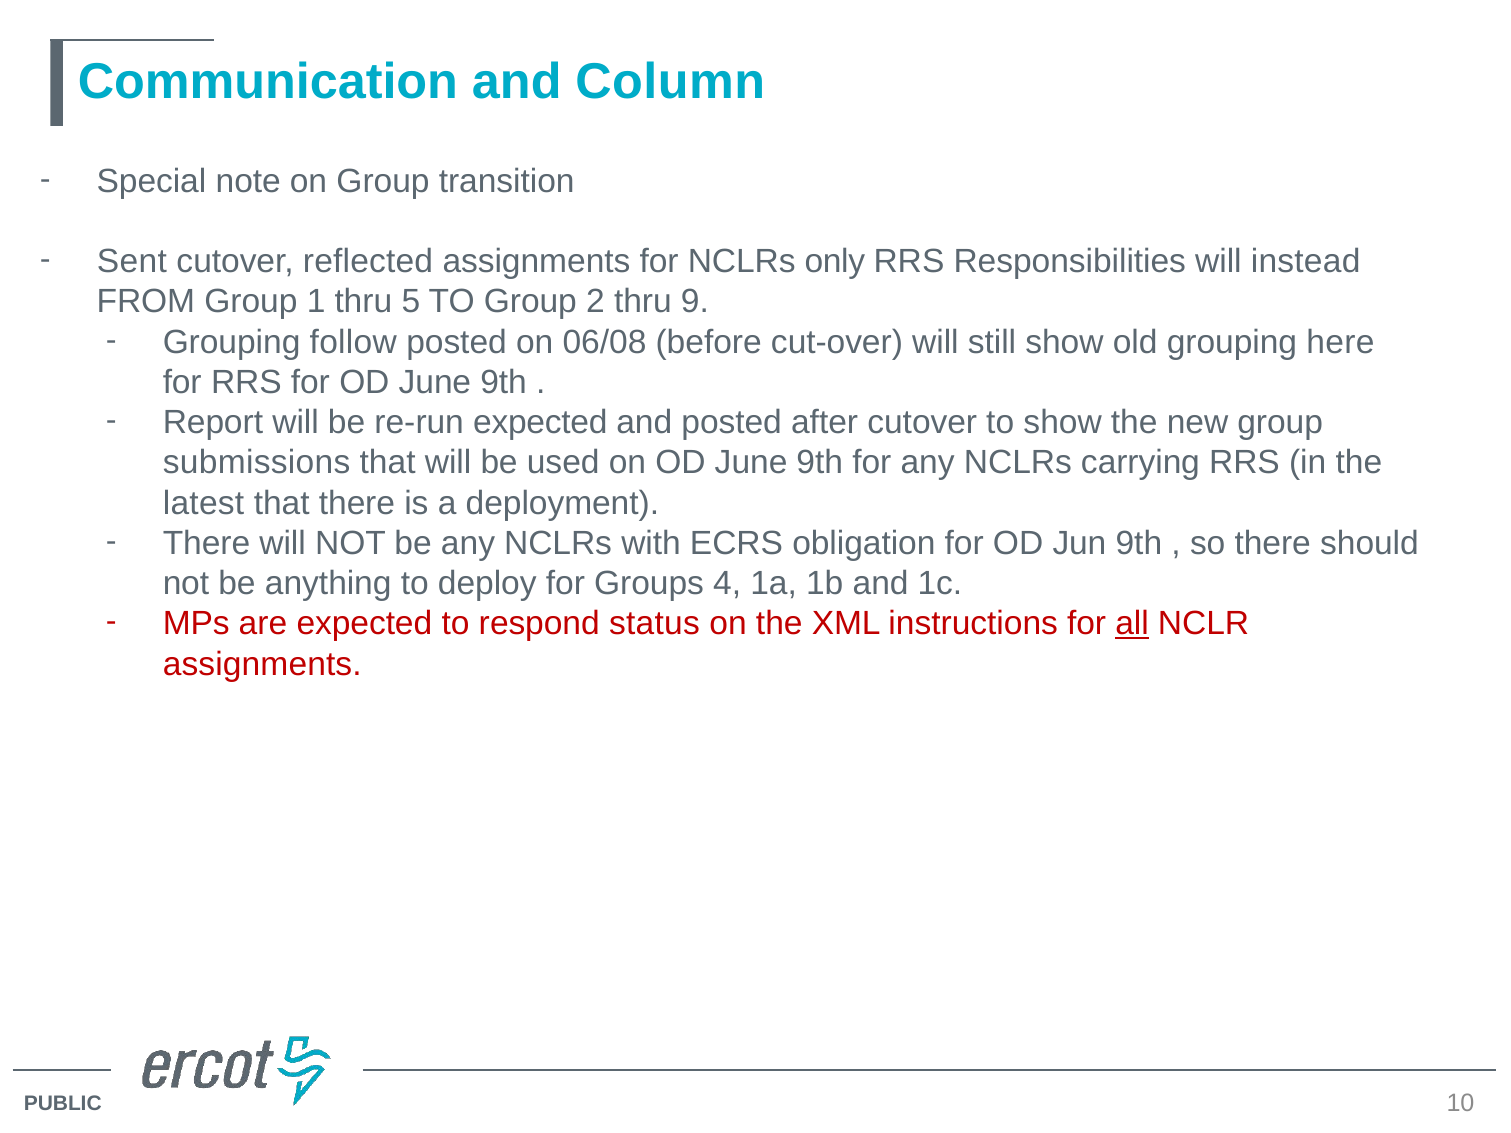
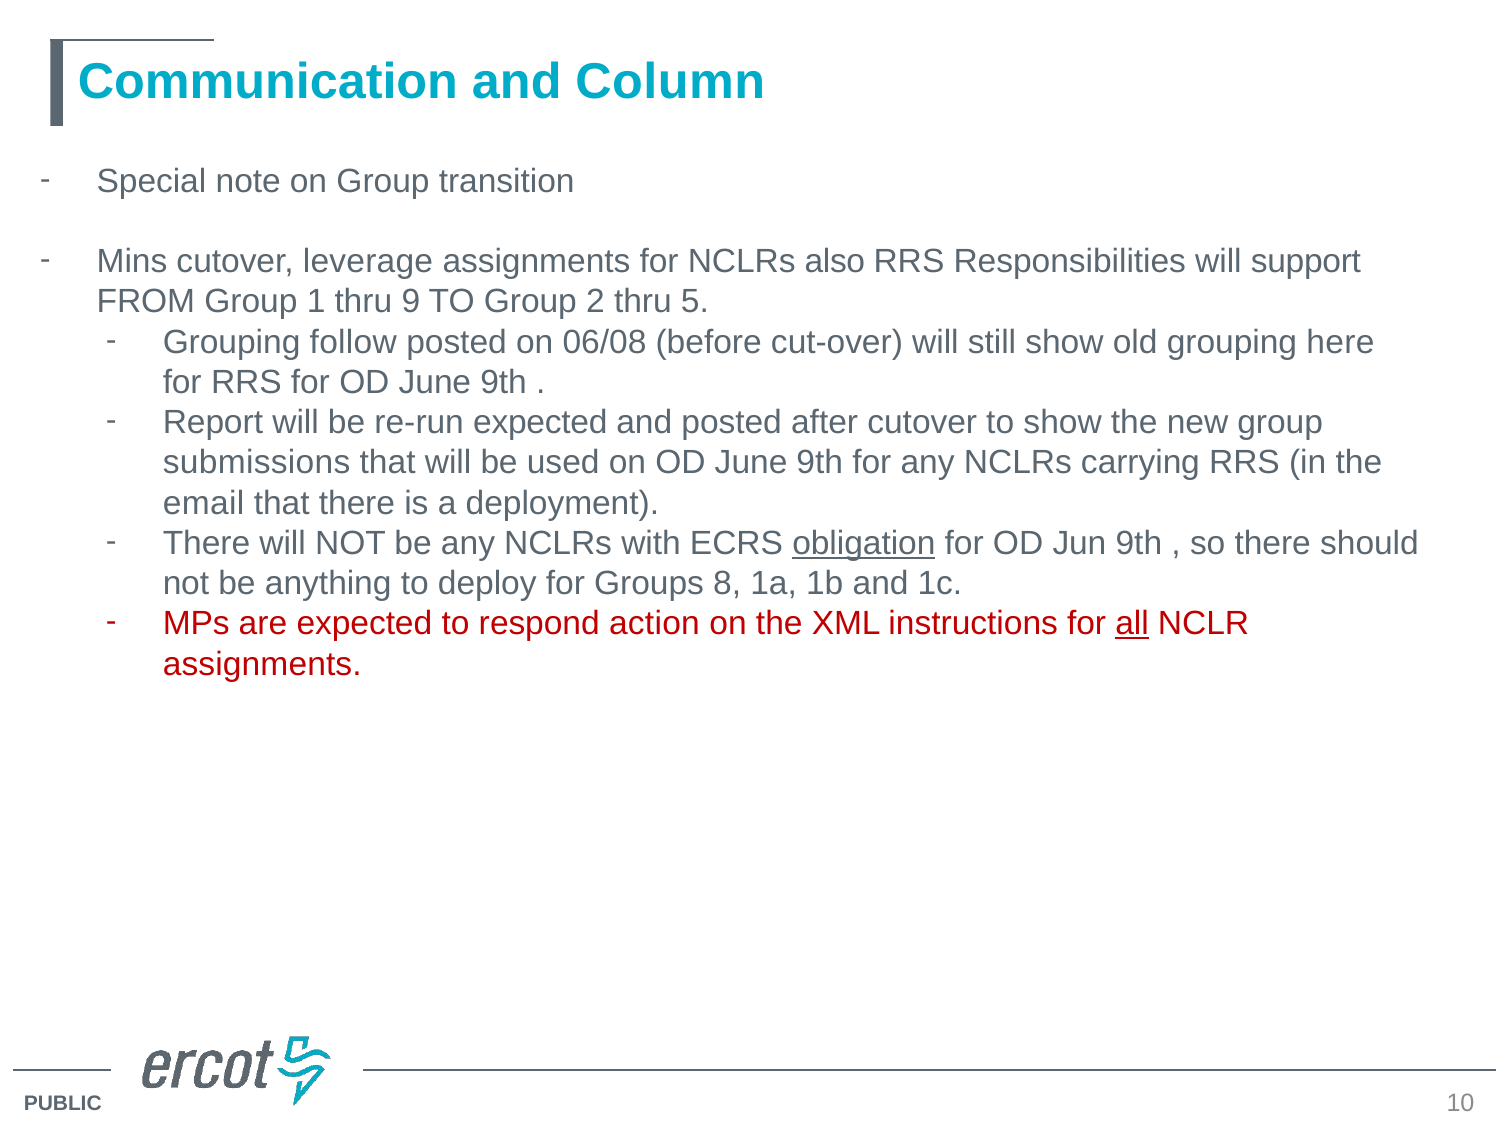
Sent: Sent -> Mins (132, 262)
reflected: reflected -> leverage (368, 262)
only: only -> also (835, 262)
instead: instead -> support (1306, 262)
5: 5 -> 9 (411, 302)
9: 9 -> 5 (695, 302)
latest: latest -> email (204, 503)
obligation underline: none -> present (864, 543)
4: 4 -> 8 (727, 584)
status: status -> action (654, 624)
